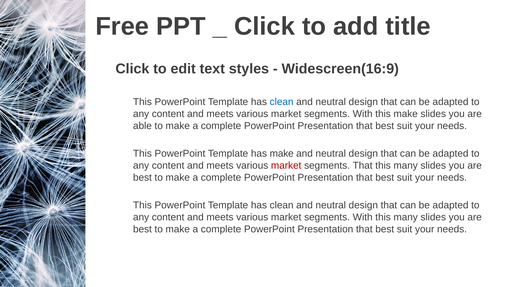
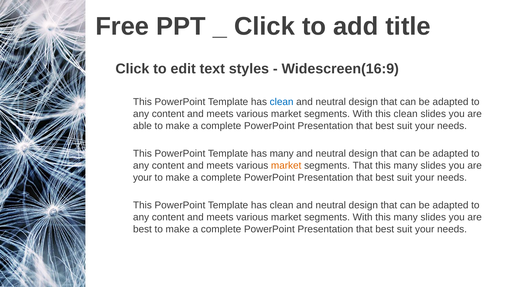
this make: make -> clean (406, 114)
has make: make -> many (282, 154)
market colour: red -> orange (286, 165)
best: best -> your (143, 177)
